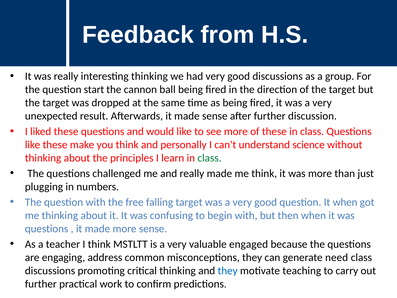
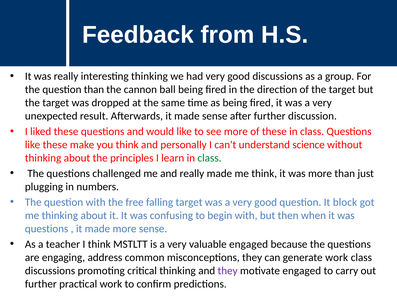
question start: start -> than (94, 89)
It when: when -> block (345, 202)
generate need: need -> work (337, 257)
they colour: blue -> purple (228, 270)
motivate teaching: teaching -> engaged (302, 270)
